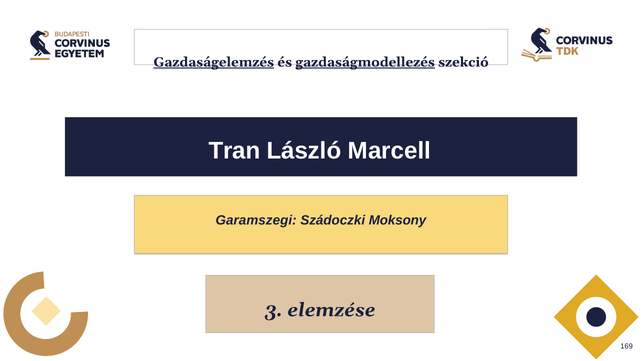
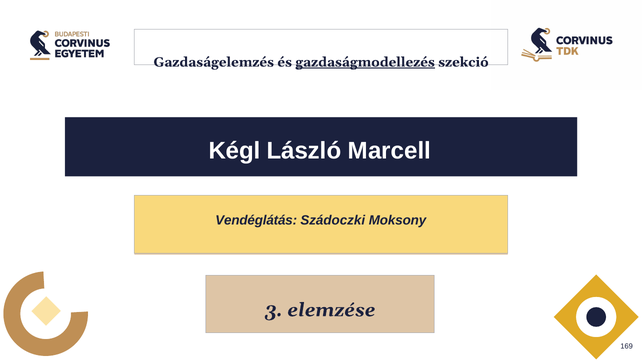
Gazdaságelemzés underline: present -> none (214, 62)
Tran: Tran -> Kégl (235, 151)
Garamszegi: Garamszegi -> Vendéglátás (256, 220)
